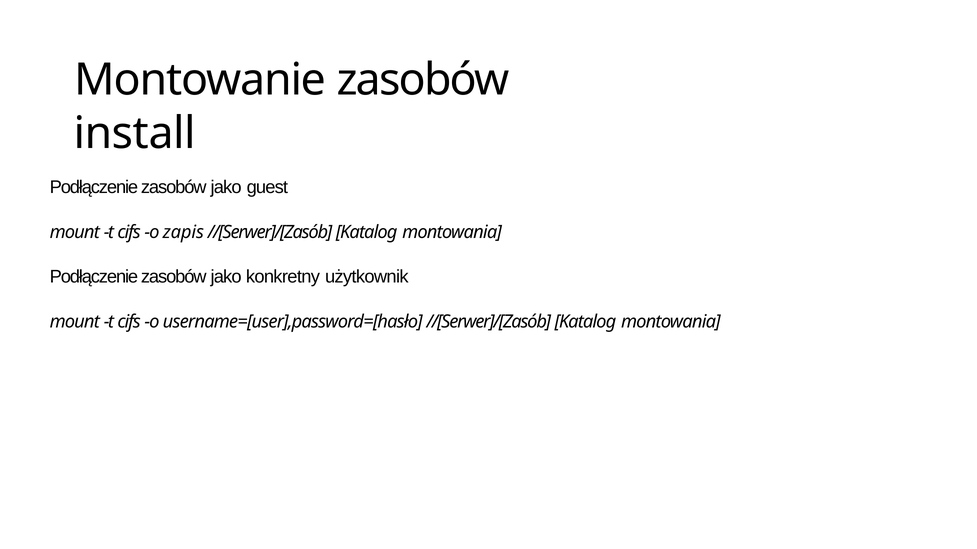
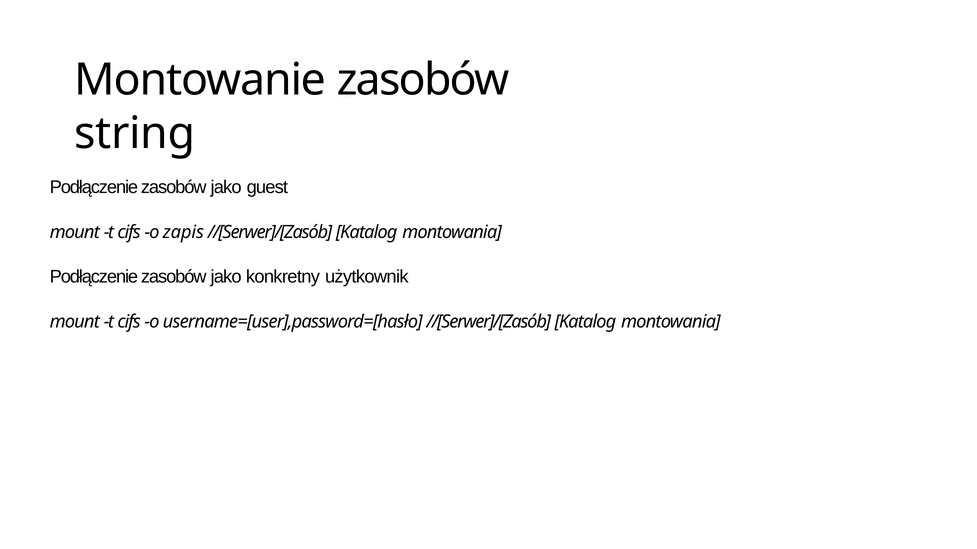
install: install -> string (135, 134)
